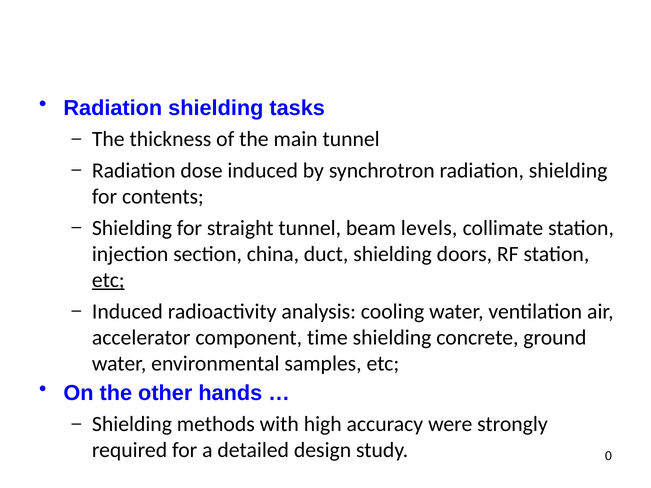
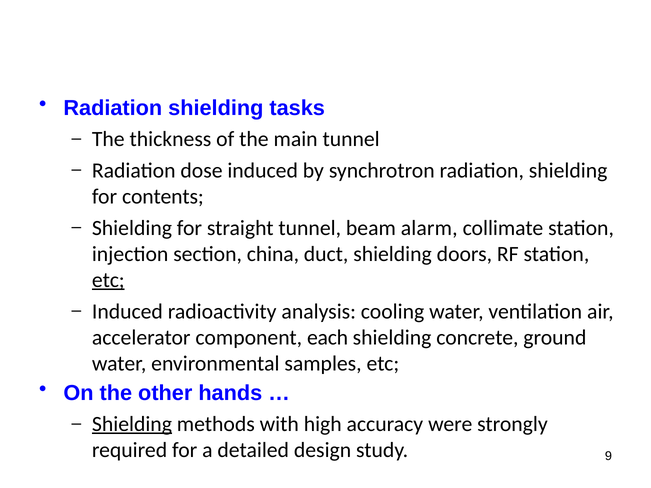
levels: levels -> alarm (429, 228)
time: time -> each (328, 338)
Shielding underline: none -> present (132, 424)
0: 0 -> 9 (608, 456)
